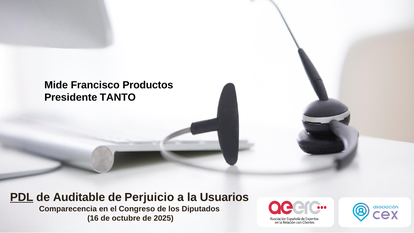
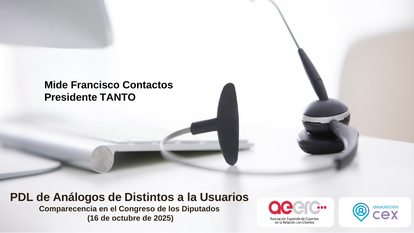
Productos: Productos -> Contactos (148, 85)
PDL underline: present -> none (22, 197)
Auditable: Auditable -> Análogos (79, 197)
Perjuicio: Perjuicio -> Distintos (149, 197)
